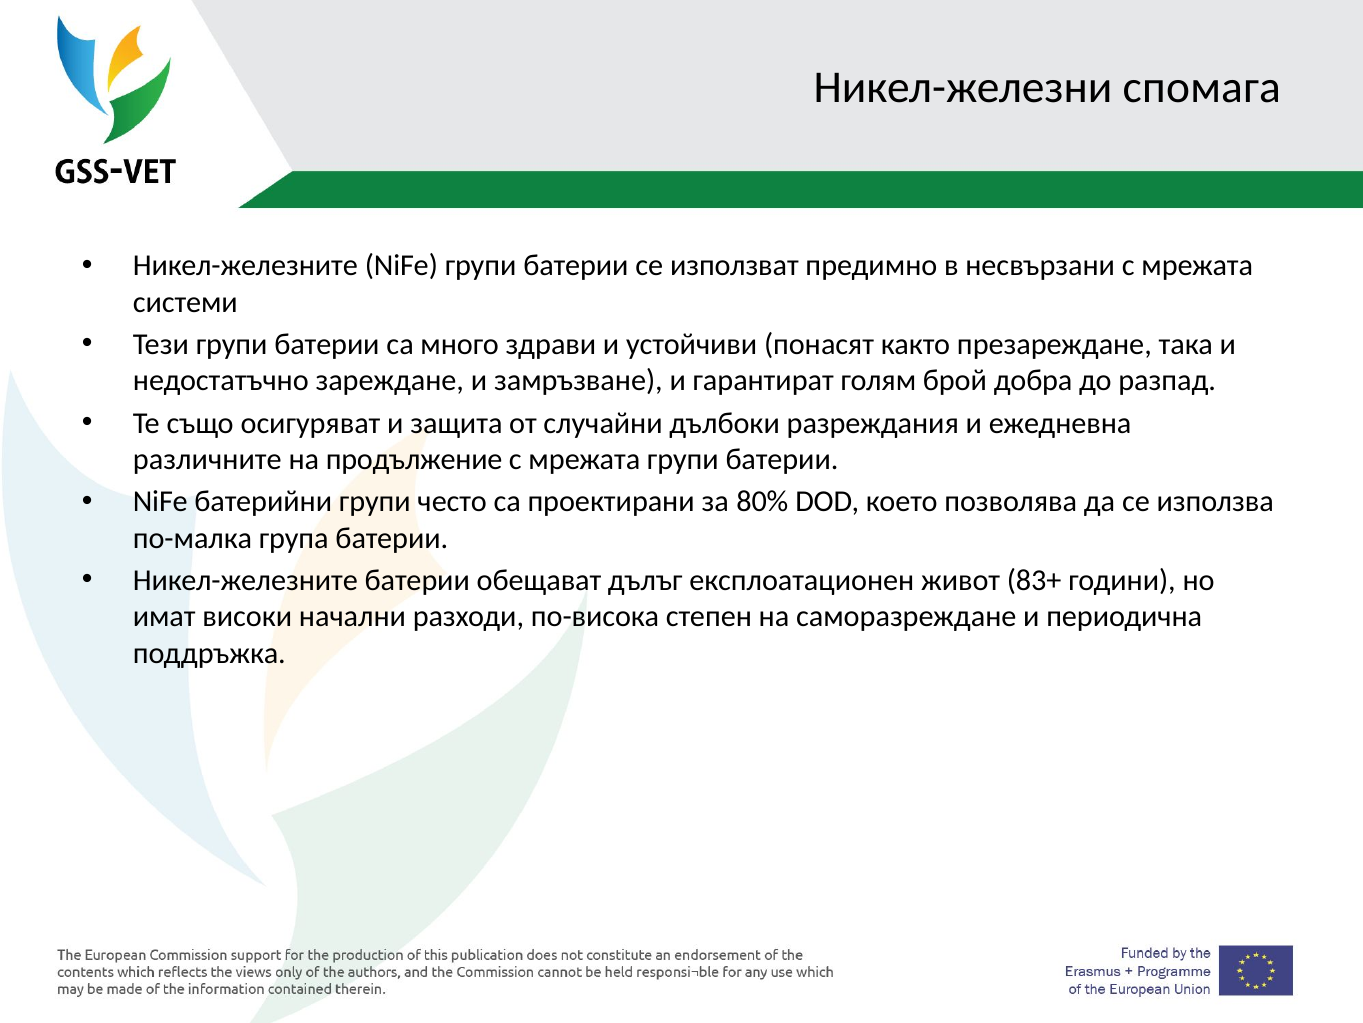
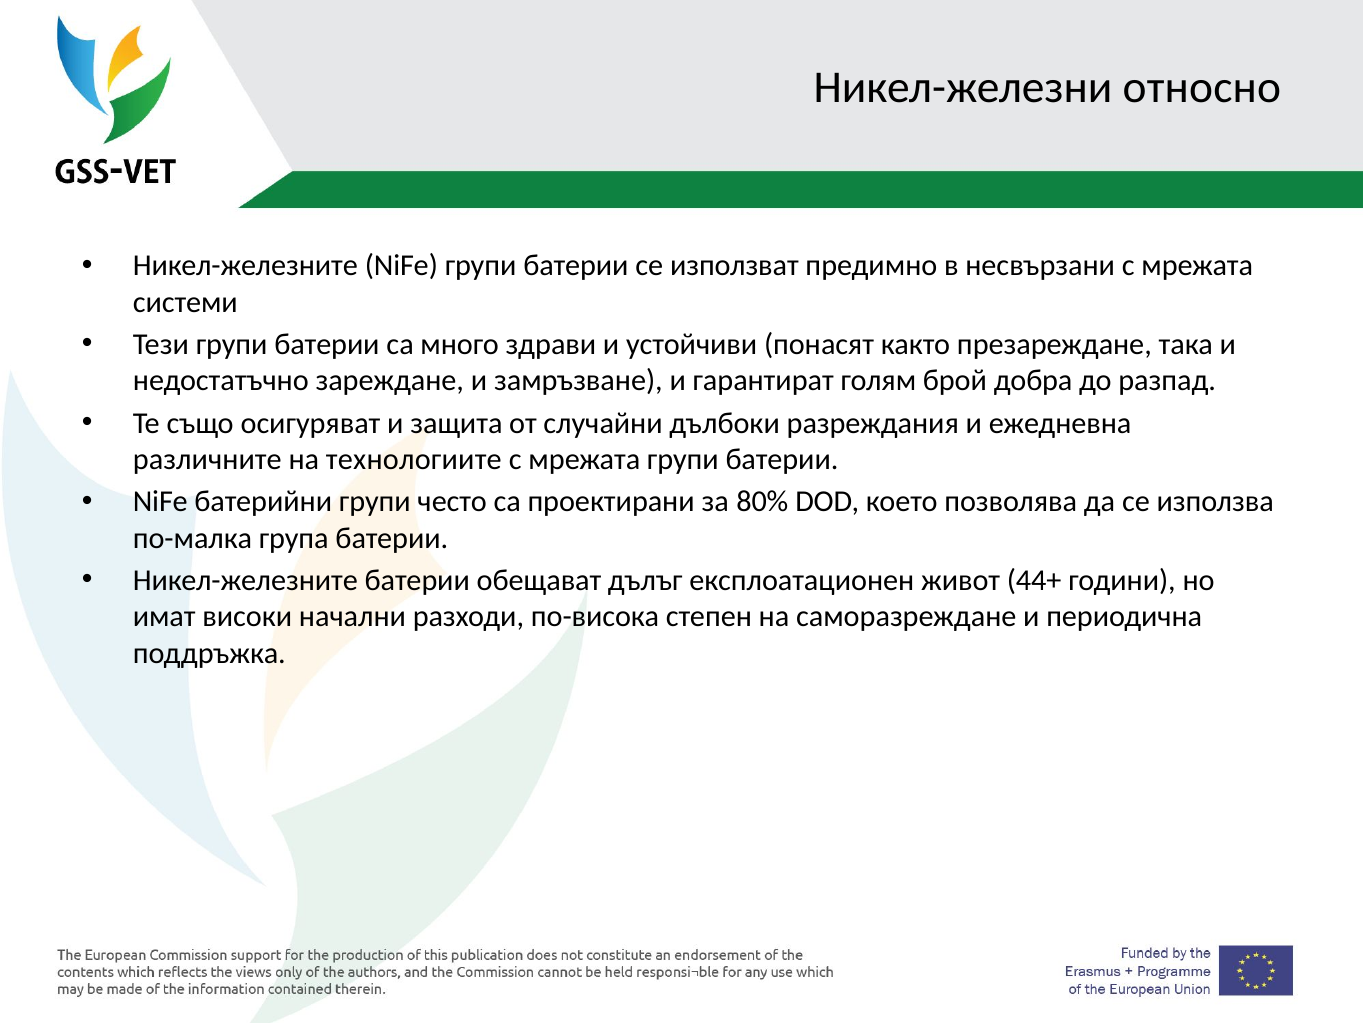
спомага: спомага -> относно (1202, 87)
продължение: продължение -> технологиите (414, 459)
83+: 83+ -> 44+ (1034, 580)
